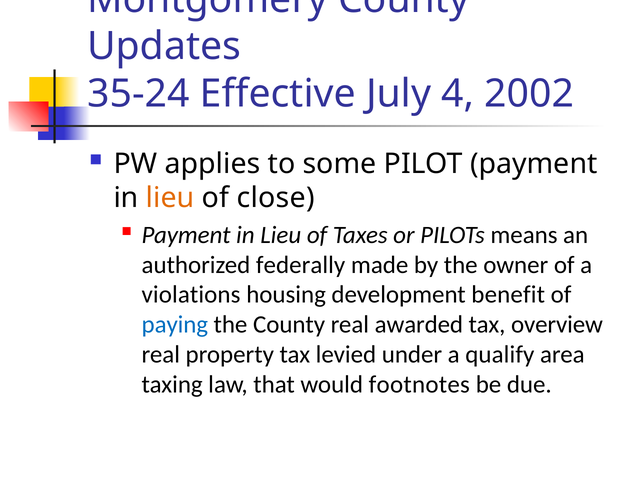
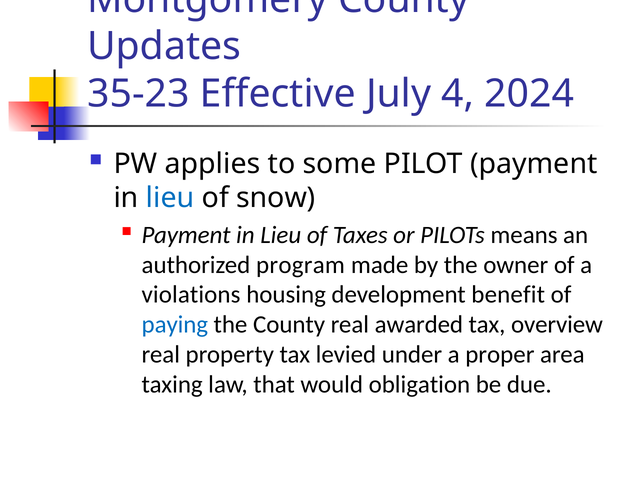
35-24: 35-24 -> 35-23 (138, 94)
2002: 2002 -> 2024 (529, 94)
lieu colour: orange -> blue (170, 198)
close: close -> snow (276, 198)
federally: federally -> program (301, 265)
qualify: qualify -> proper (500, 355)
footnotes: footnotes -> obligation (419, 385)
